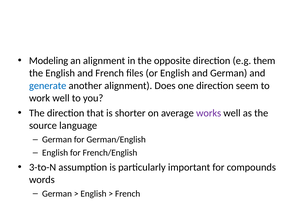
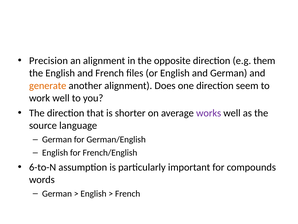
Modeling: Modeling -> Precision (48, 61)
generate colour: blue -> orange (48, 85)
3-to-N: 3-to-N -> 6-to-N (43, 167)
